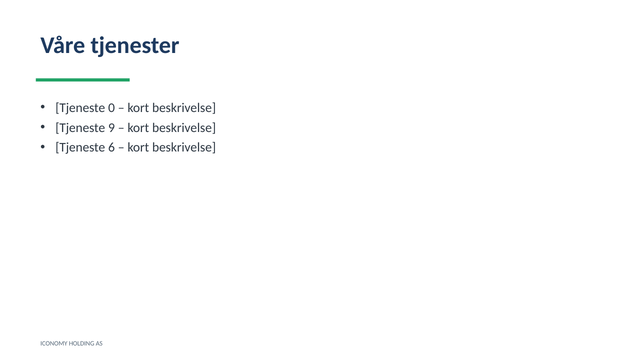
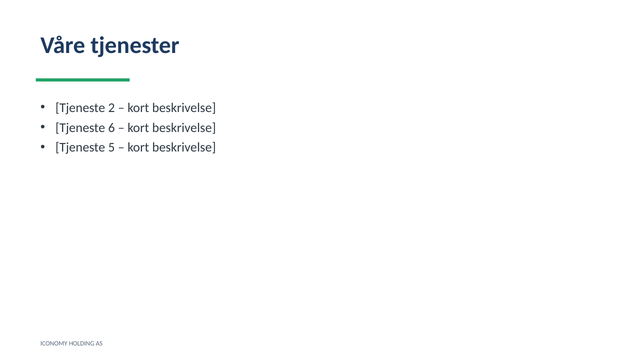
0: 0 -> 2 (112, 108)
9: 9 -> 6 (112, 128)
6: 6 -> 5 (112, 147)
